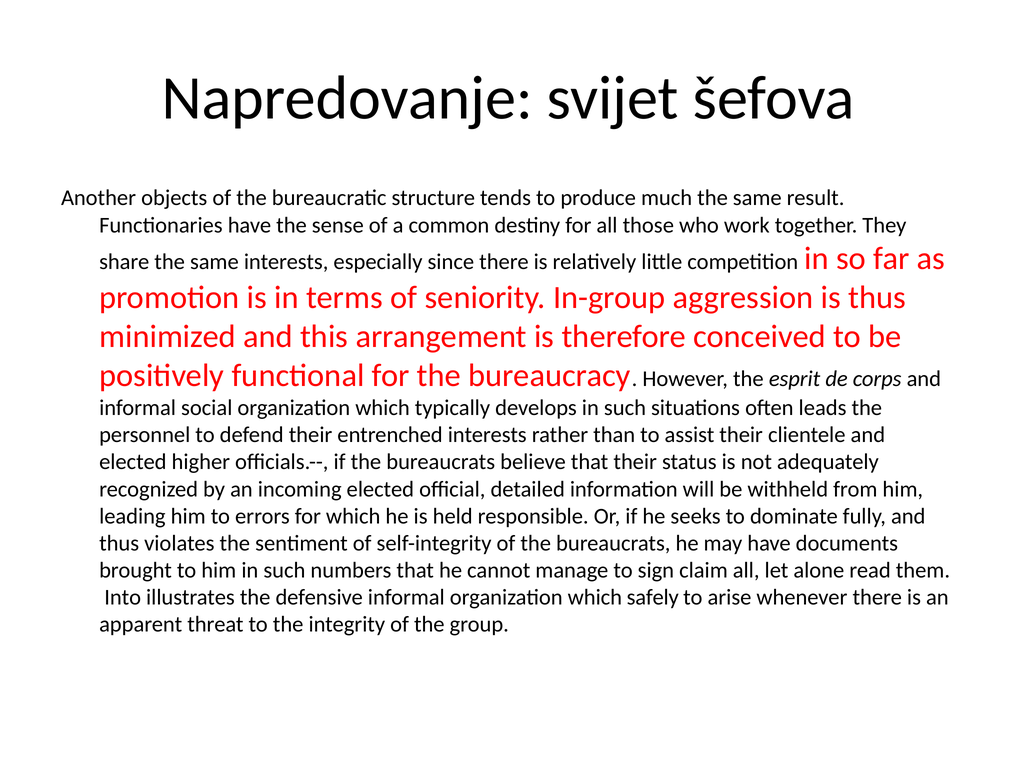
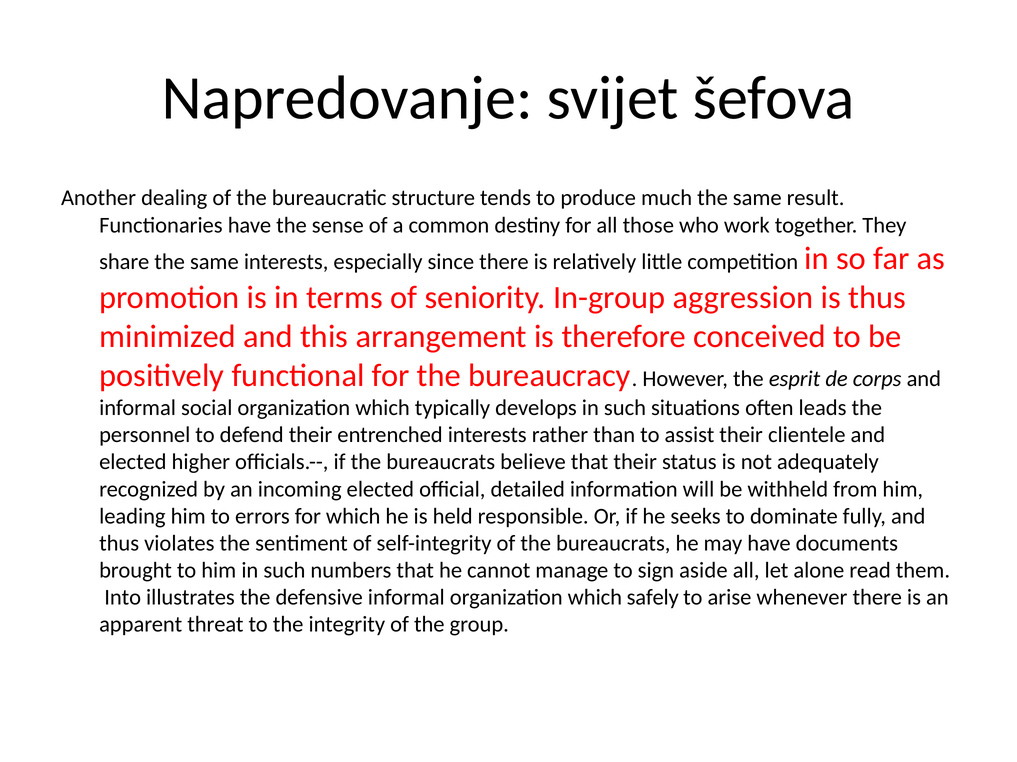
objects: objects -> dealing (174, 198)
claim: claim -> aside (703, 571)
